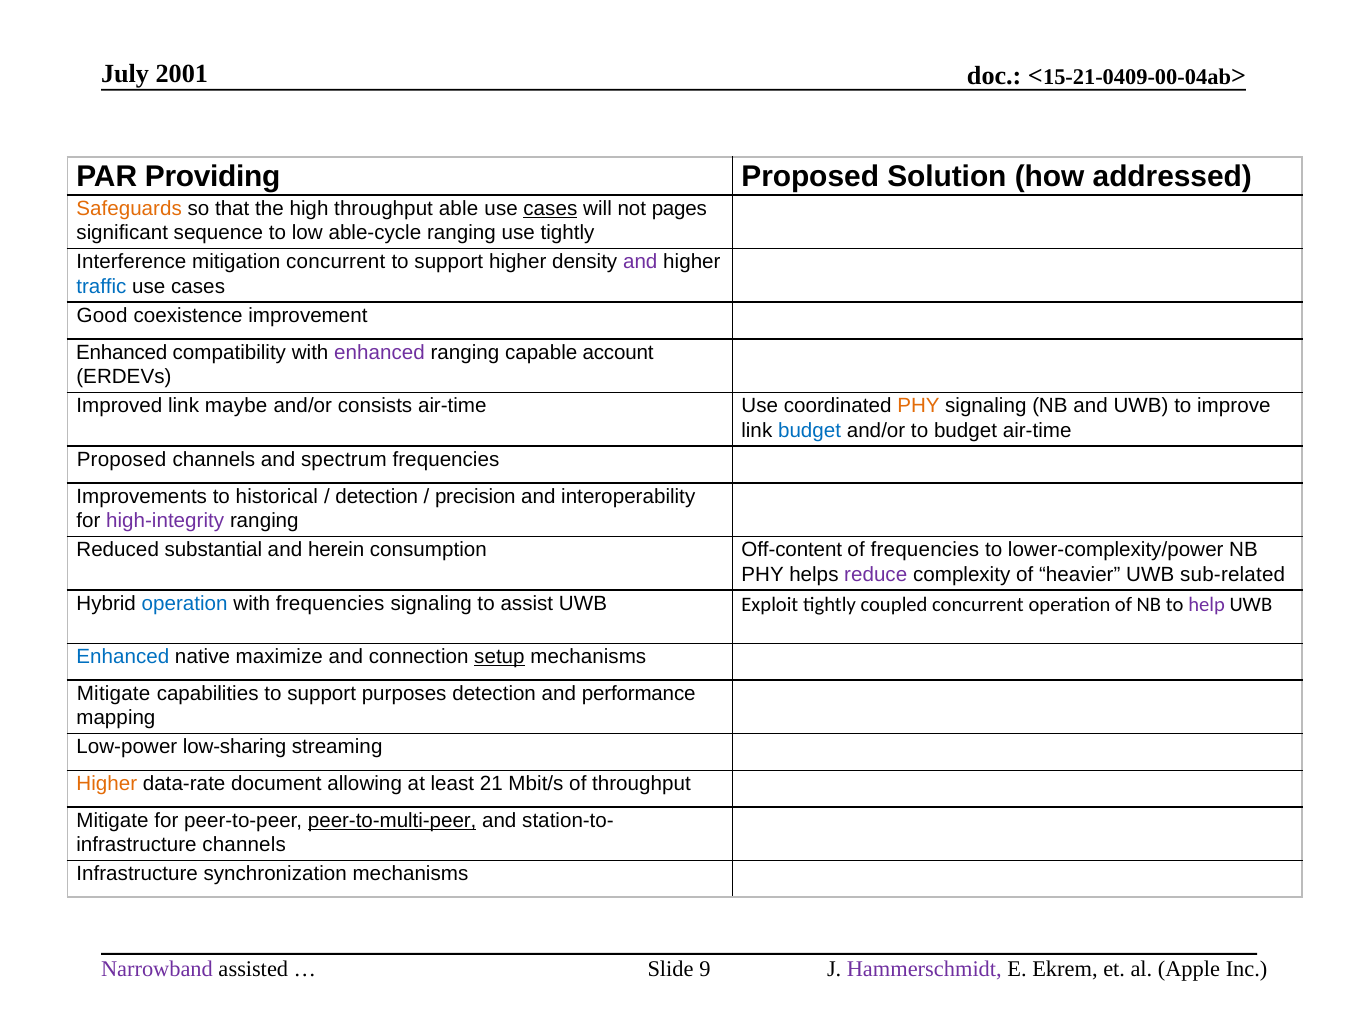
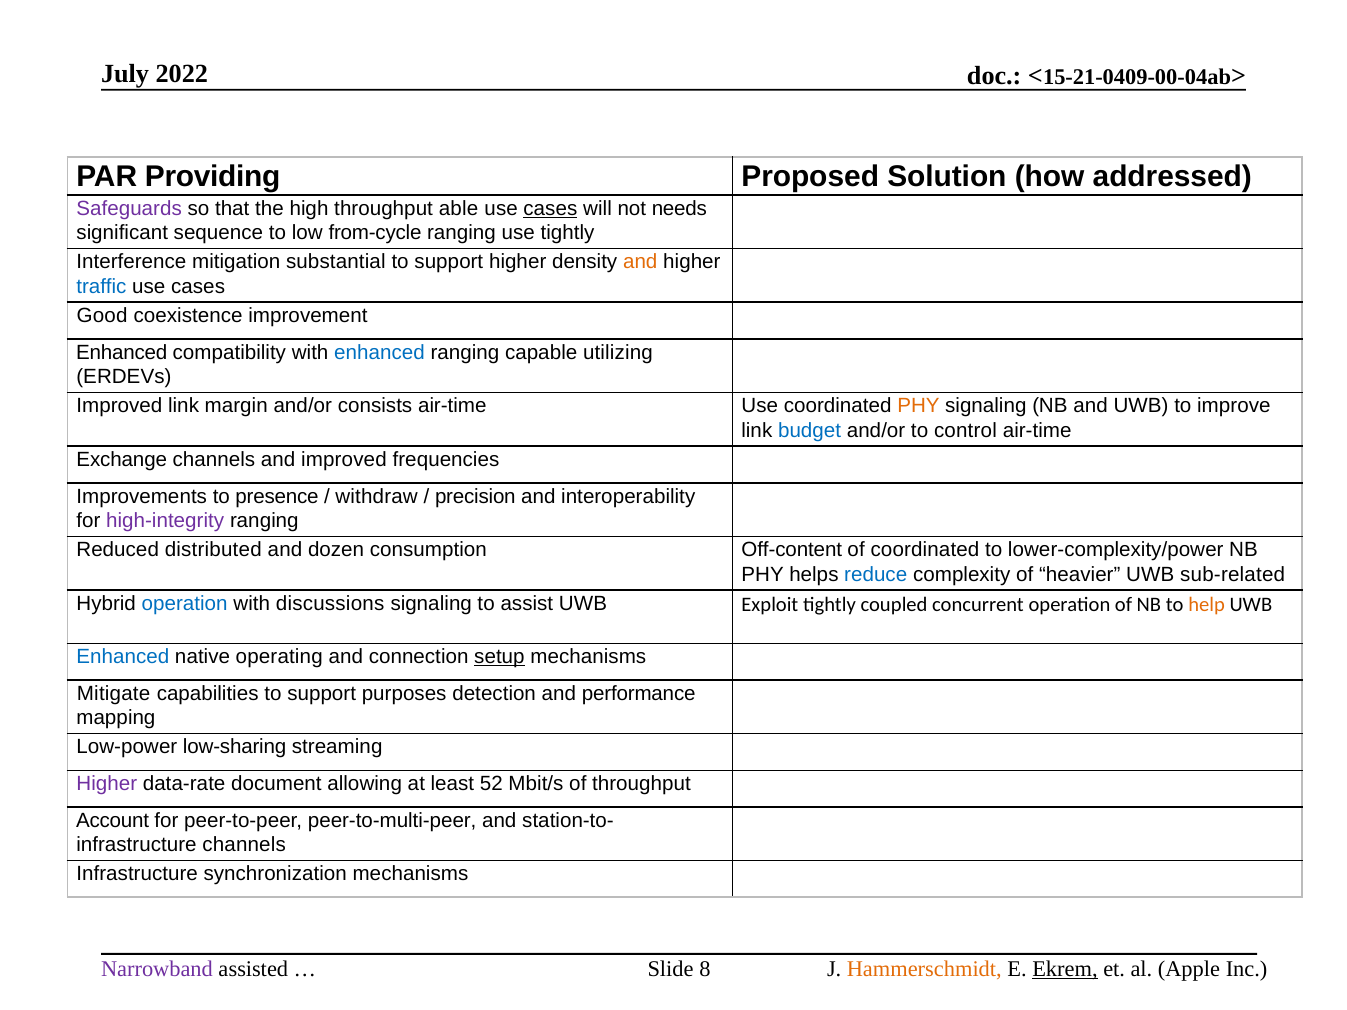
2001: 2001 -> 2022 (182, 74)
Safeguards colour: orange -> purple (129, 209)
pages: pages -> needs (679, 209)
able-cycle: able-cycle -> from-cycle (375, 233)
mitigation concurrent: concurrent -> substantial (336, 262)
and colour: purple -> orange (640, 262)
enhanced colour: purple -> blue (380, 352)
account: account -> utilizing (618, 352)
maybe: maybe -> margin (236, 406)
to budget: budget -> control (965, 431)
Proposed: Proposed -> Exchange (122, 460)
and spectrum: spectrum -> improved (344, 460)
historical: historical -> presence (277, 496)
detection: detection -> withdraw (377, 496)
substantial: substantial -> distributed (213, 550)
herein: herein -> dozen (336, 550)
of frequencies: frequencies -> coordinated (925, 550)
reduce colour: purple -> blue (876, 574)
with frequencies: frequencies -> discussions (330, 604)
help colour: purple -> orange (1207, 605)
maximize: maximize -> operating (279, 657)
Higher colour: orange -> purple (107, 784)
21: 21 -> 52 (491, 784)
Mitigate: Mitigate -> Account (113, 821)
peer-to-multi-peer underline: present -> none (392, 821)
9: 9 -> 8 (705, 969)
Hammerschmidt colour: purple -> orange (924, 969)
Ekrem underline: none -> present (1065, 969)
